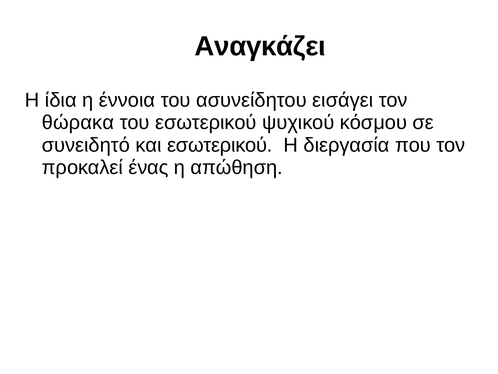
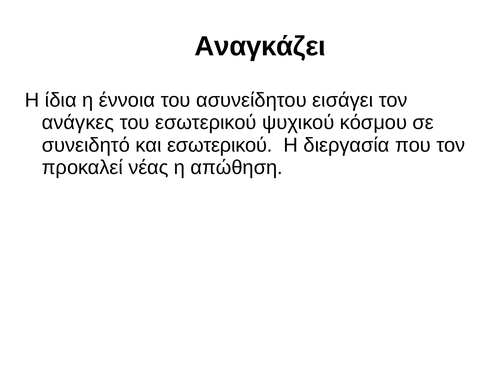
θώρακα: θώρακα -> ανάγκες (78, 122)
ένας: ένας -> νέας (148, 167)
